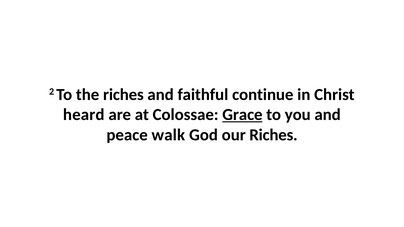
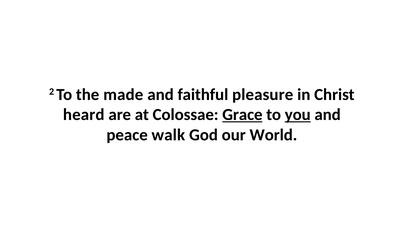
the riches: riches -> made (123, 95)
continue: continue -> pleasure (263, 95)
you underline: none -> present (298, 115)
our Riches: Riches -> World (273, 135)
